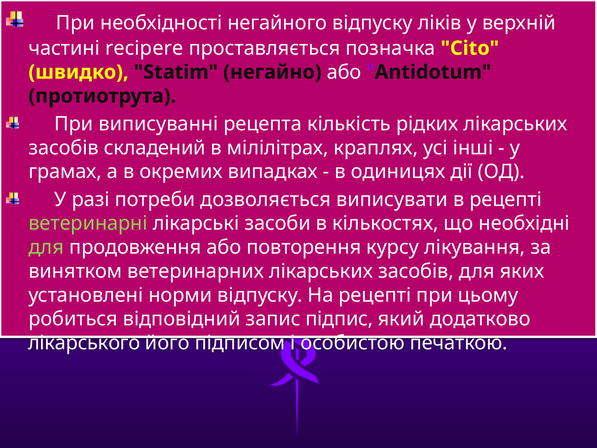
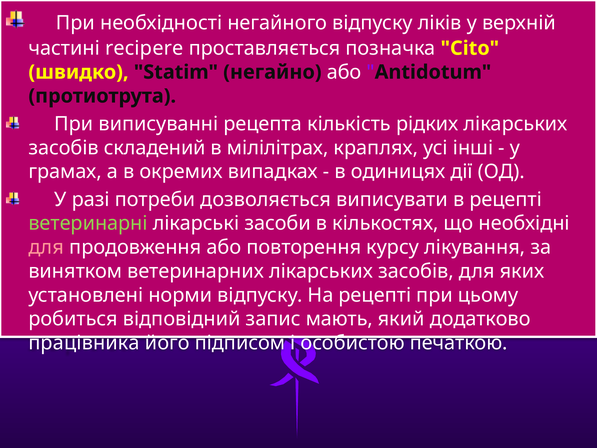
для colour: light green -> pink (46, 247)
підпис: підпис -> мають (339, 319)
лікарського: лікарського -> працівника (84, 343)
